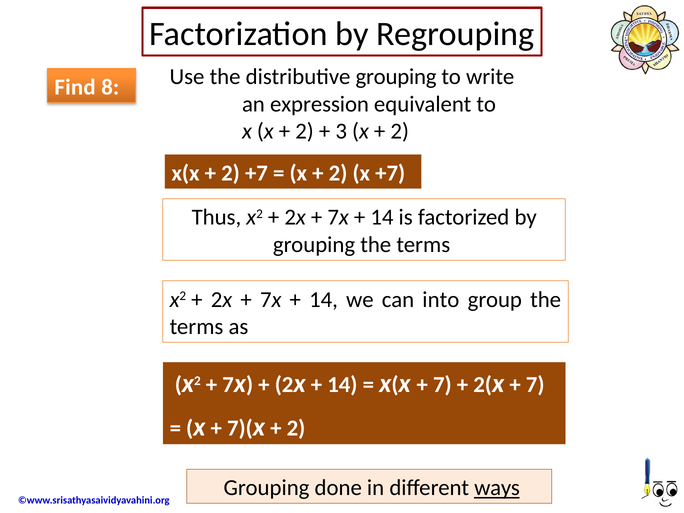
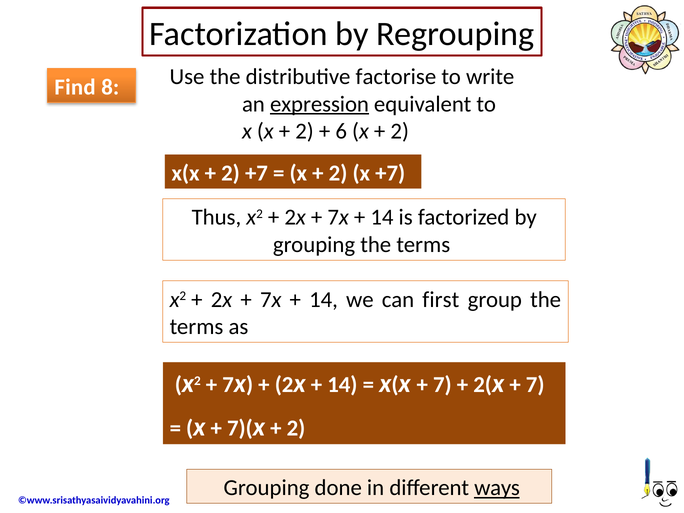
distributive grouping: grouping -> factorise (396, 77)
expression underline: none -> present (319, 104)
3: 3 -> 6 (341, 131)
into: into -> first (441, 300)
